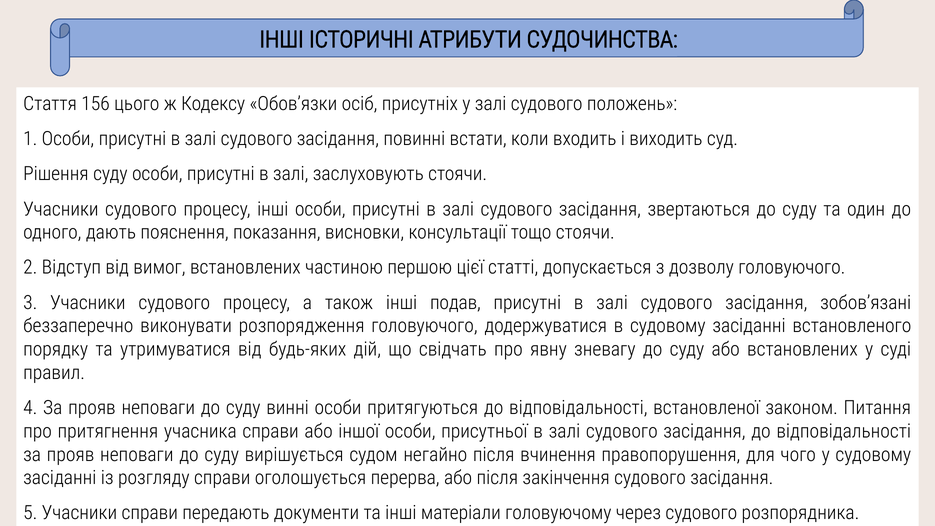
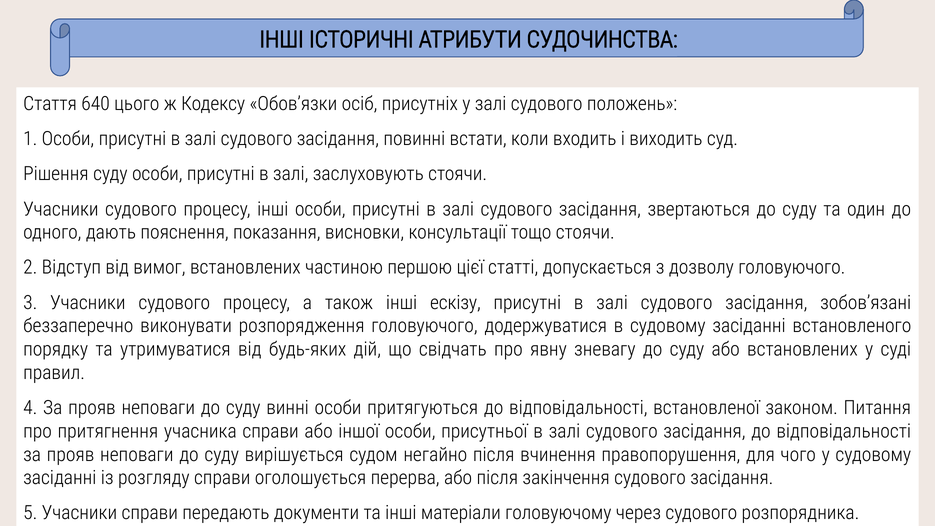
156: 156 -> 640 (96, 104)
подав: подав -> ескізу (455, 303)
